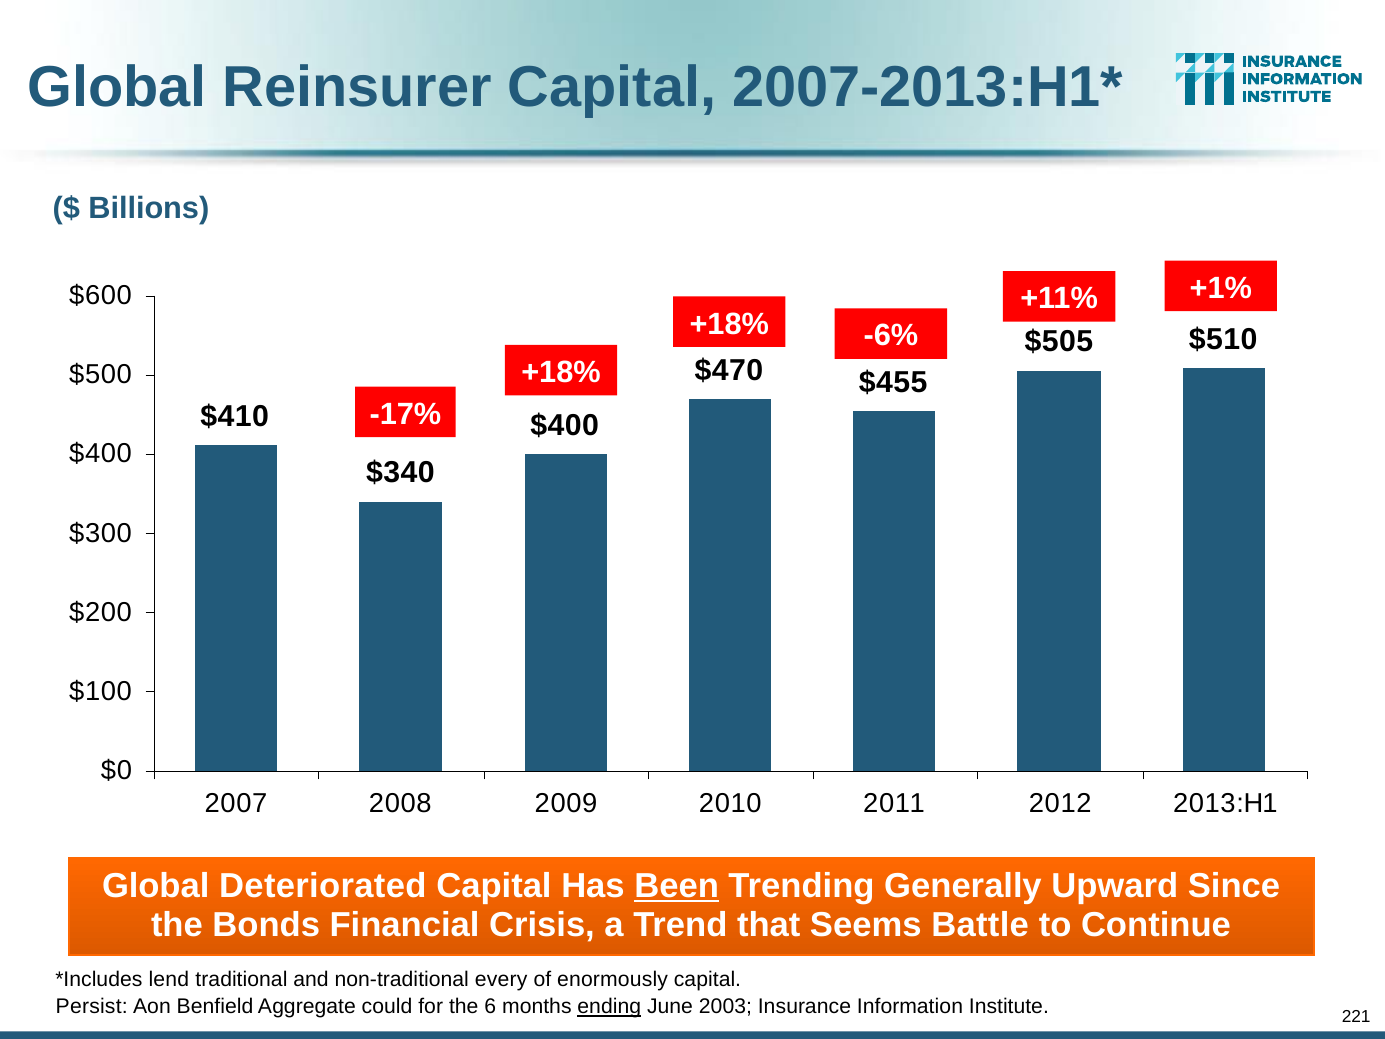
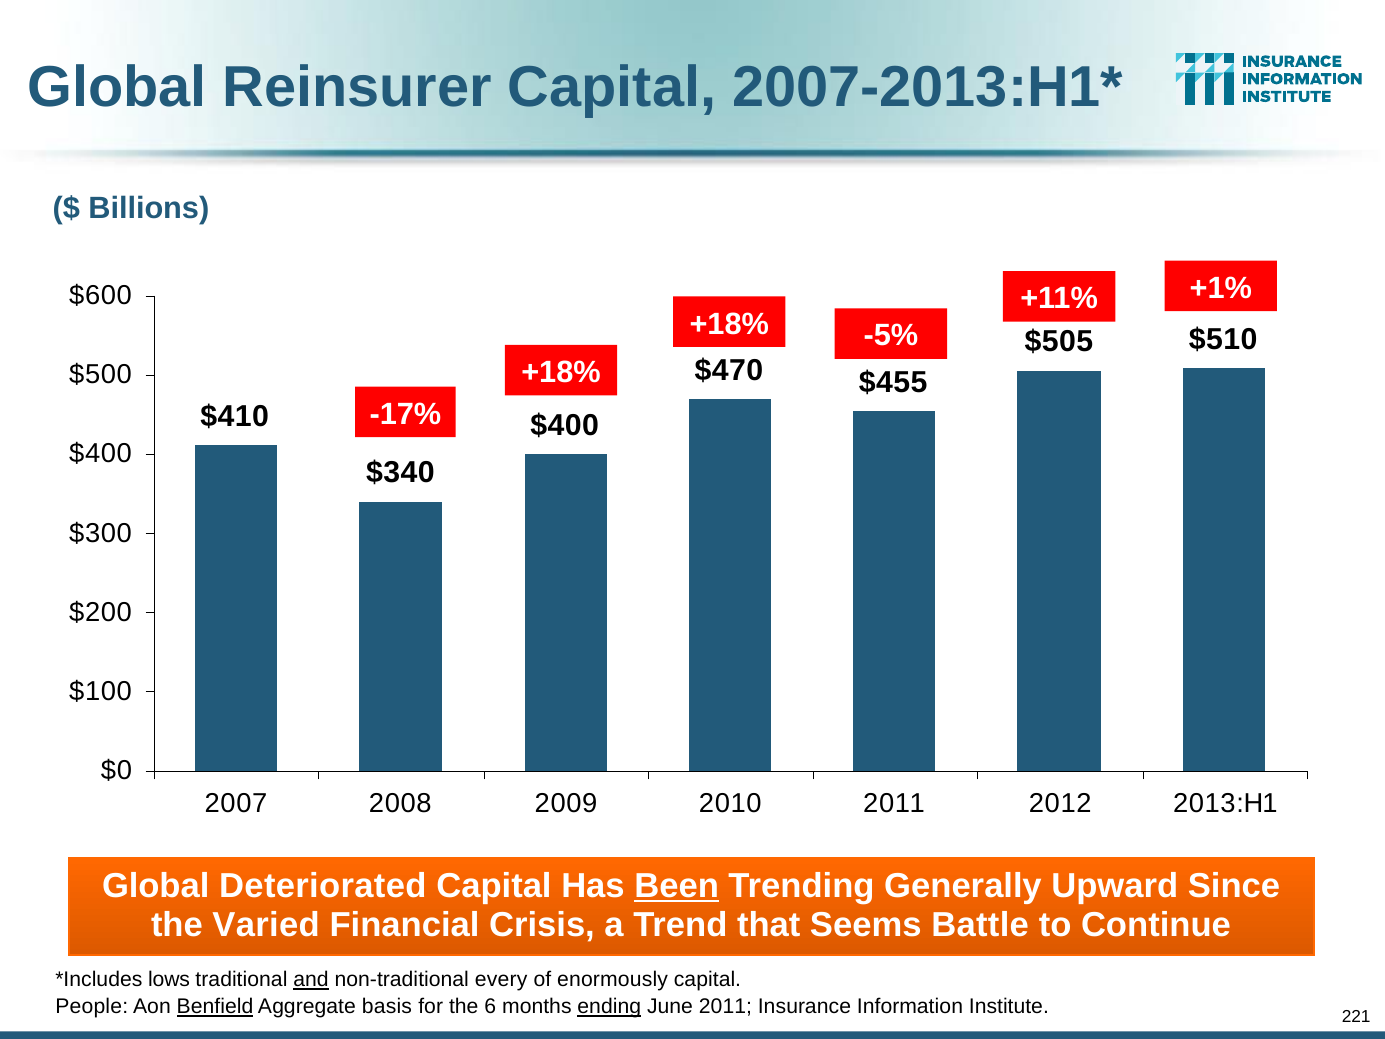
-6%: -6% -> -5% (891, 336)
Bonds: Bonds -> Varied (266, 925)
lend: lend -> lows (169, 980)
and underline: none -> present (311, 980)
Persist: Persist -> People (92, 1007)
Benfield underline: none -> present (215, 1007)
could: could -> basis (387, 1007)
June 2003: 2003 -> 2011 (725, 1007)
